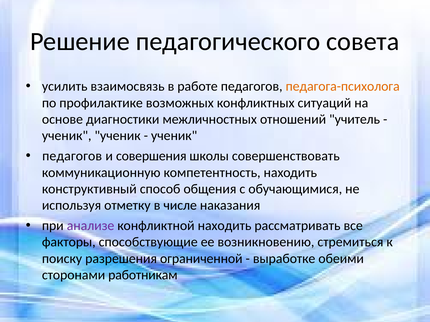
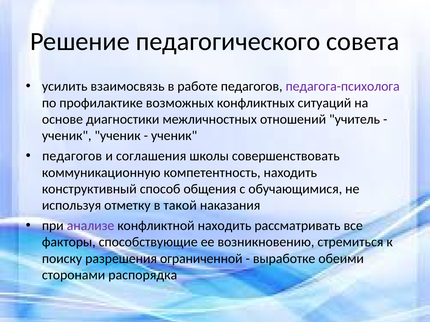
педагога-психолога colour: orange -> purple (343, 87)
совершения: совершения -> соглашения (151, 156)
числе: числе -> такой (180, 206)
работникам: работникам -> распорядка (143, 275)
